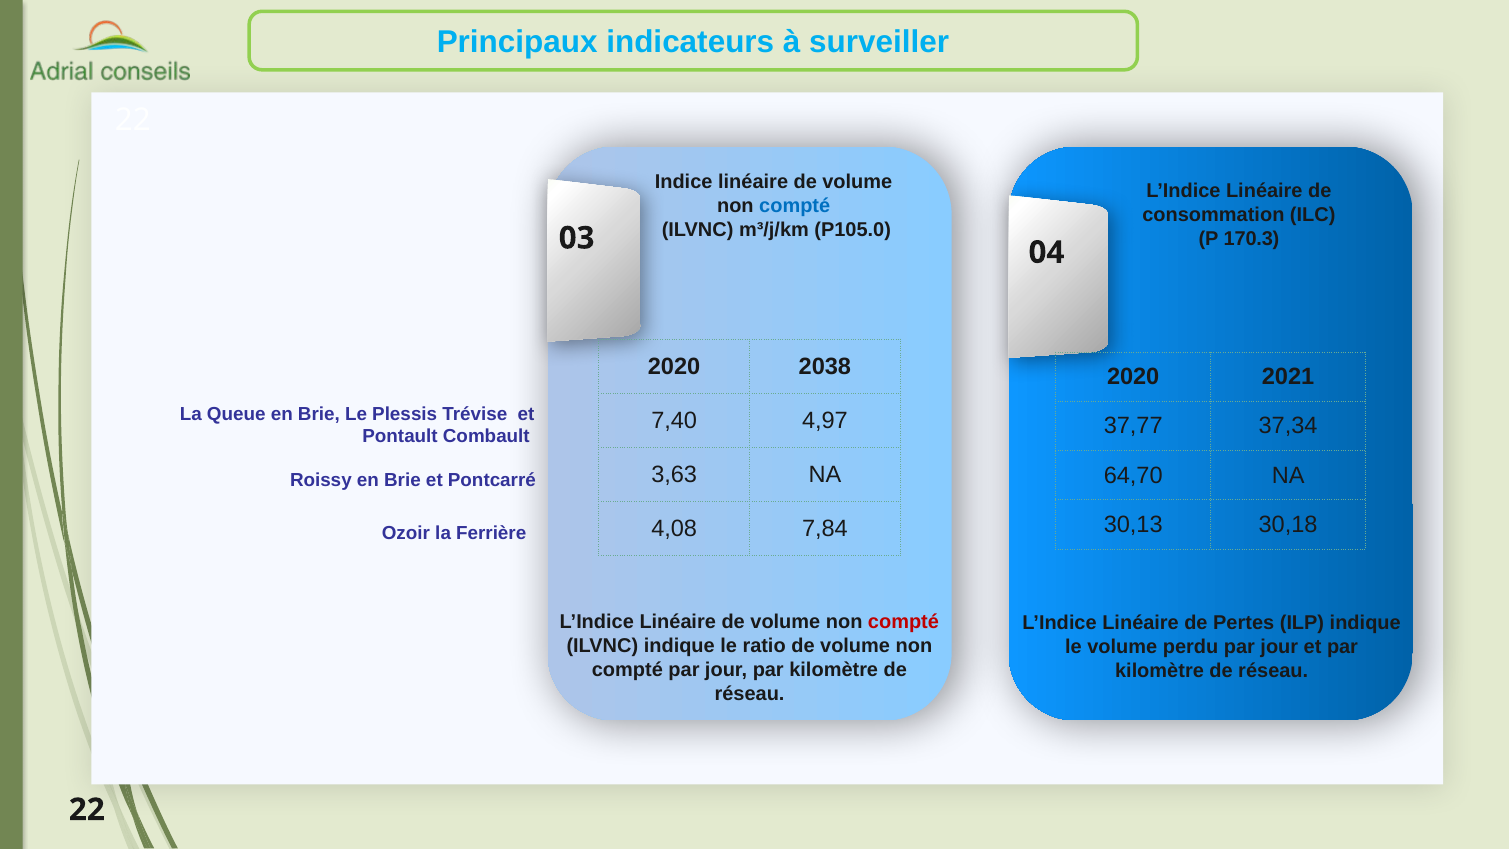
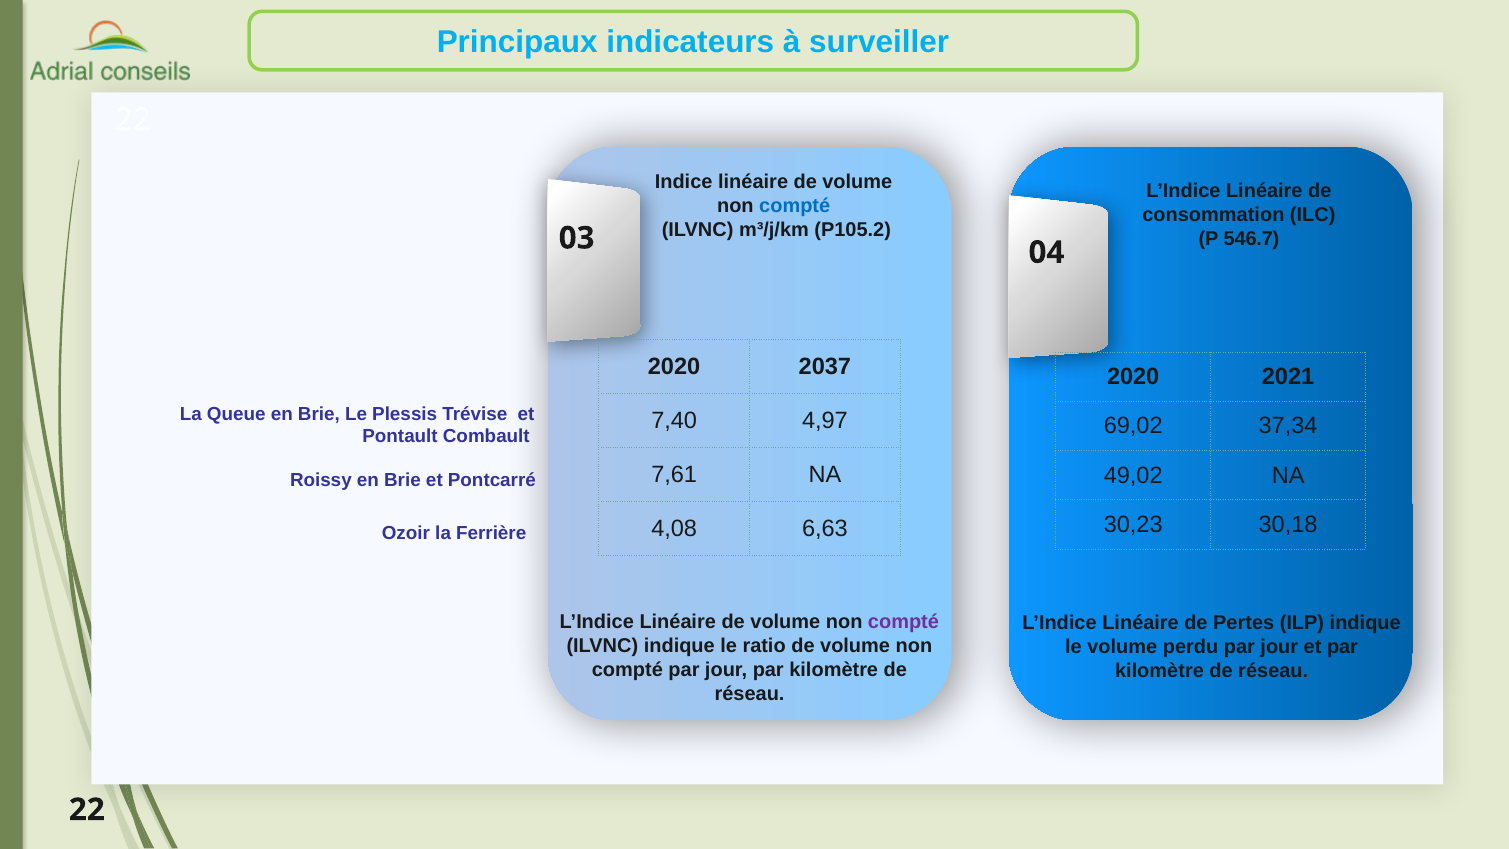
P105.0: P105.0 -> P105.2 (853, 230)
170.3: 170.3 -> 546.7 (1252, 239)
2038: 2038 -> 2037 (825, 366)
37,77: 37,77 -> 69,02 (1133, 426)
3,63: 3,63 -> 7,61 (674, 474)
64,70: 64,70 -> 49,02 (1133, 475)
30,13: 30,13 -> 30,23 (1133, 525)
7,84: 7,84 -> 6,63 (825, 528)
compté colour: red -> purple (903, 622)
